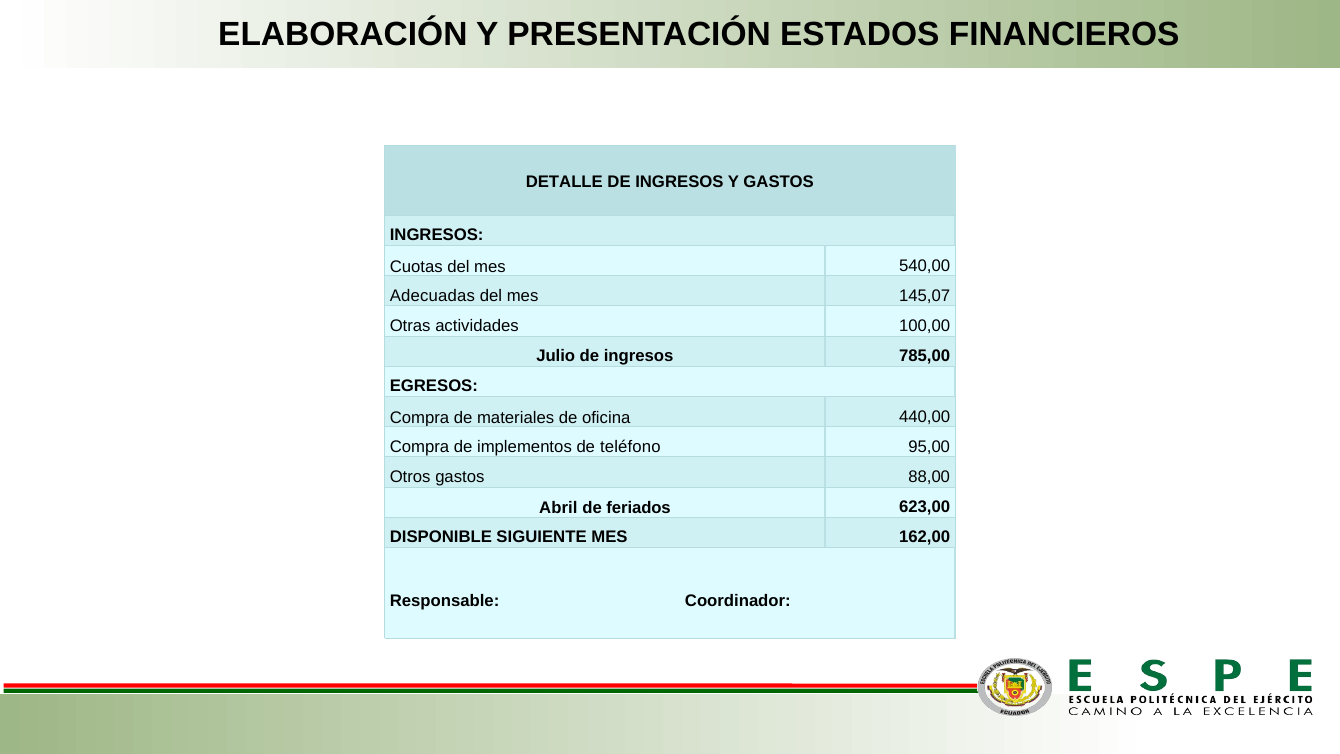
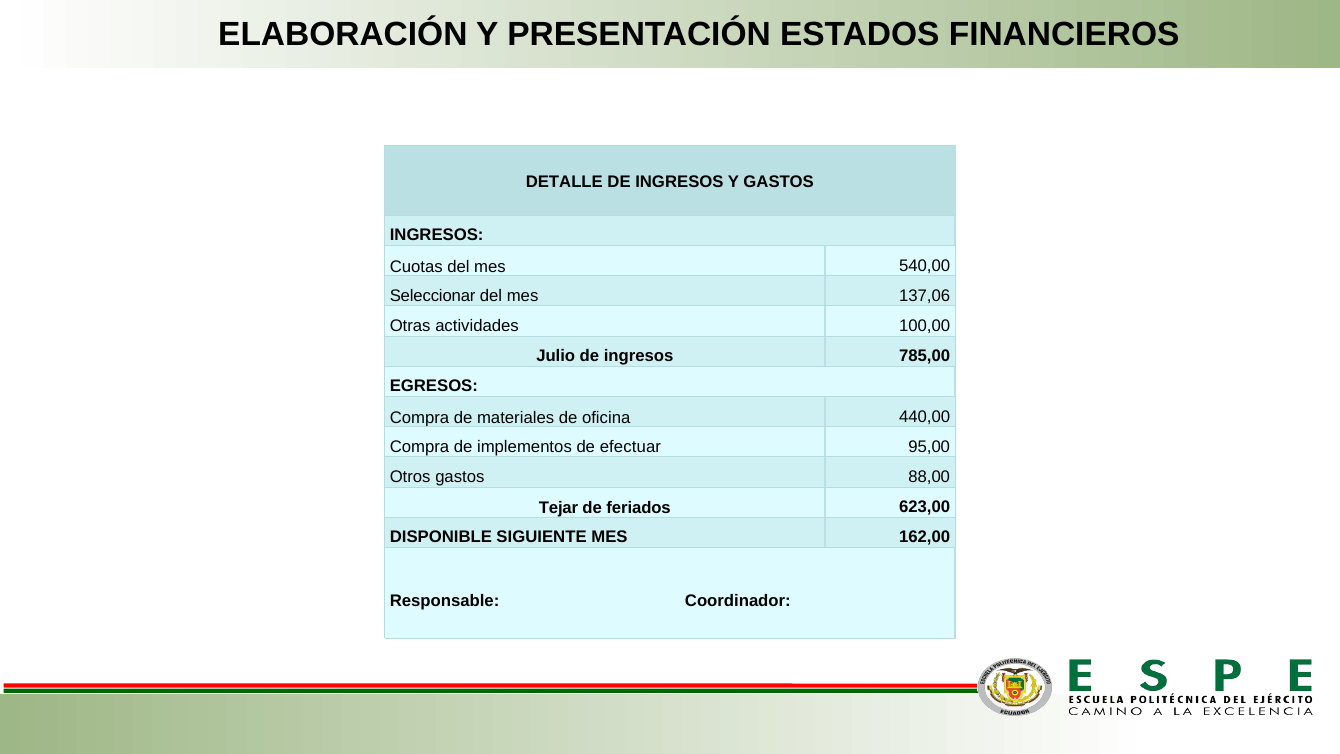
Adecuadas: Adecuadas -> Seleccionar (433, 296)
145,07: 145,07 -> 137,06 (925, 296)
teléfono: teléfono -> efectuar (630, 447)
Abril: Abril -> Tejar (558, 508)
